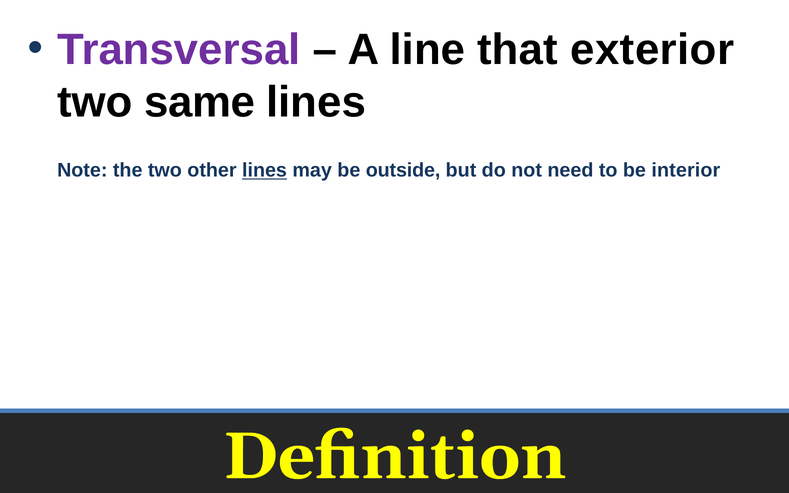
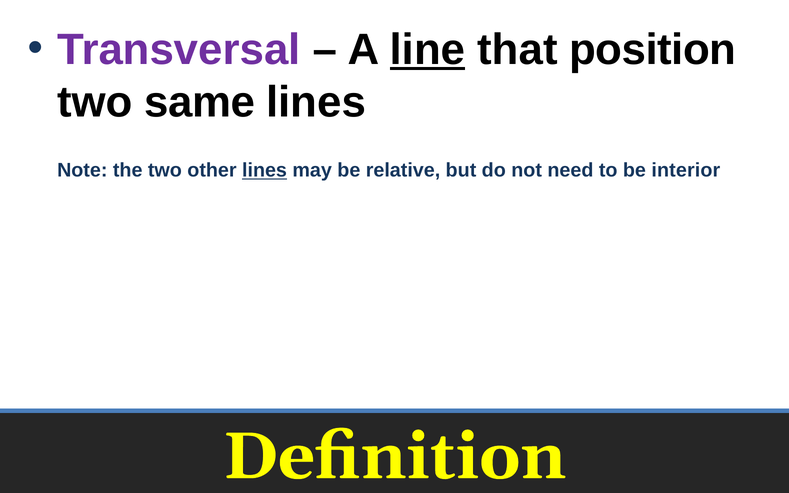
line underline: none -> present (427, 50)
exterior: exterior -> position (653, 50)
outside: outside -> relative (403, 170)
